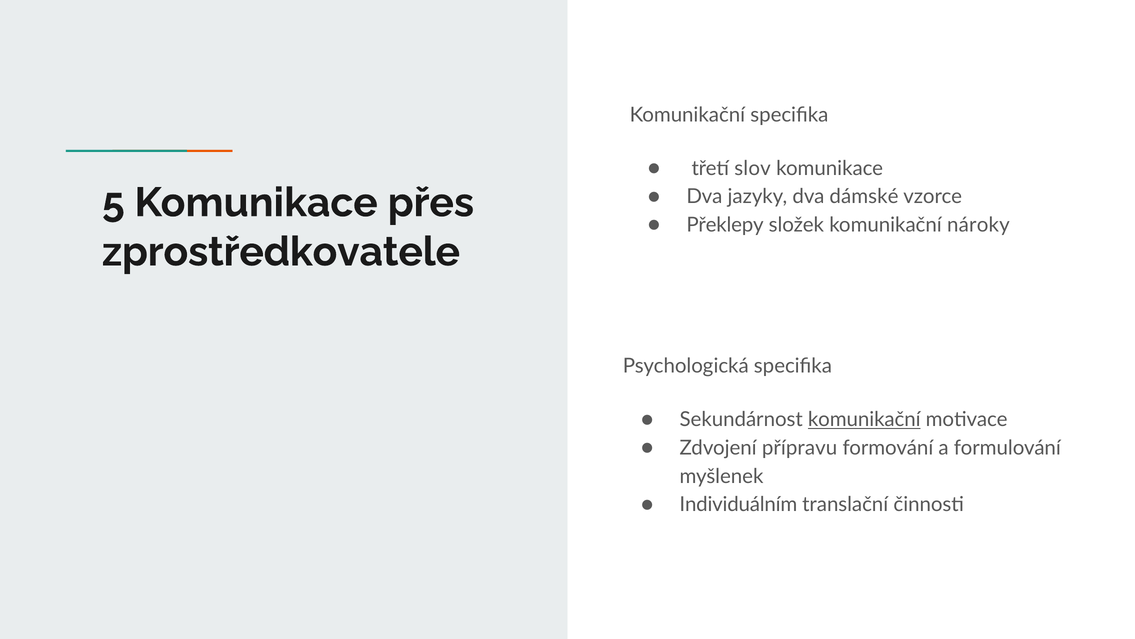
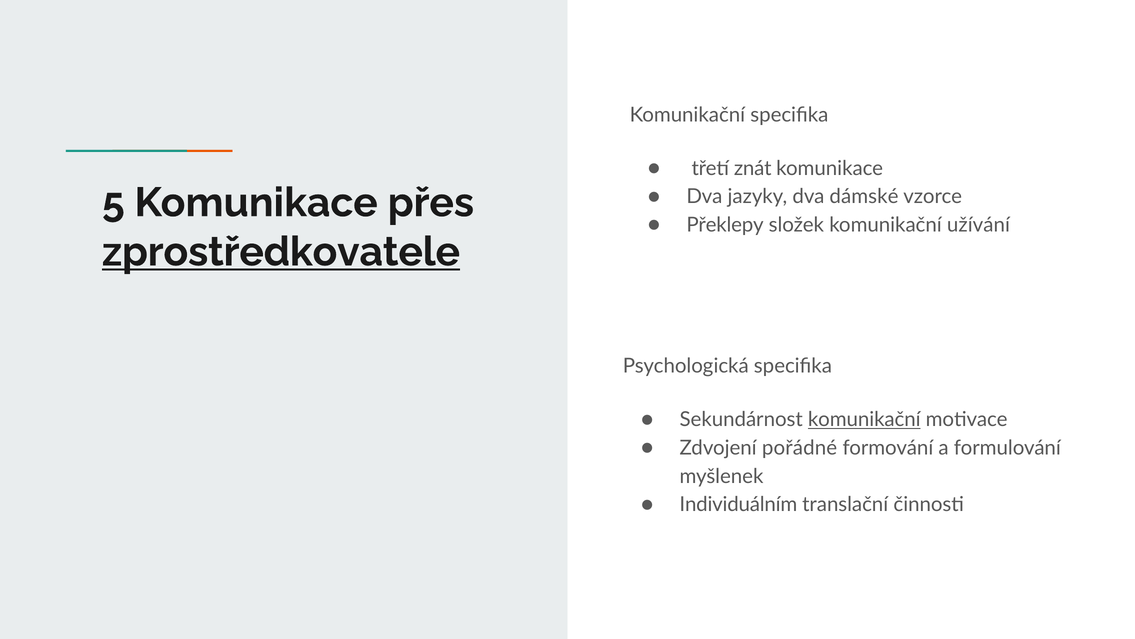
slov: slov -> znát (753, 168)
nároky: nároky -> užívání (978, 225)
zprostředkovatele underline: none -> present (281, 252)
přípravu: přípravu -> pořádné (800, 448)
